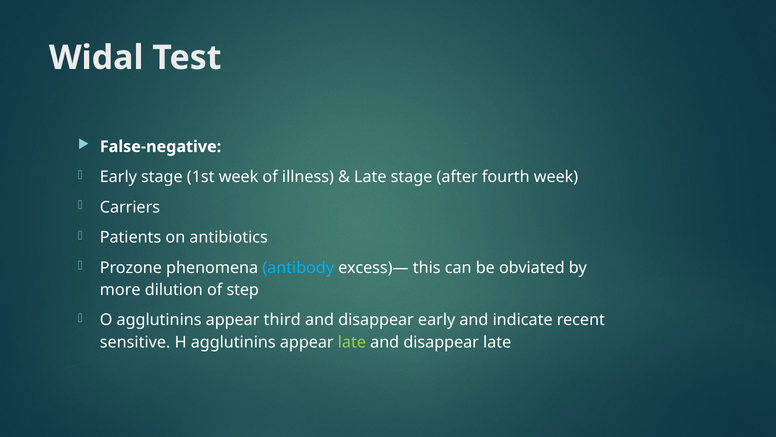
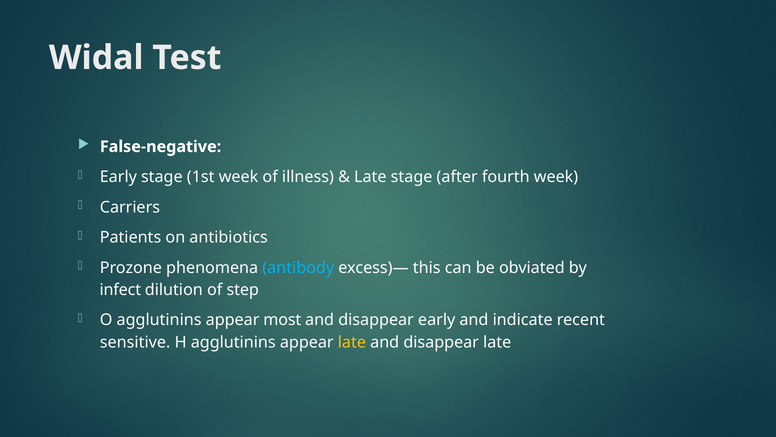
more: more -> infect (120, 290)
third: third -> most (282, 320)
late colour: light green -> yellow (352, 342)
